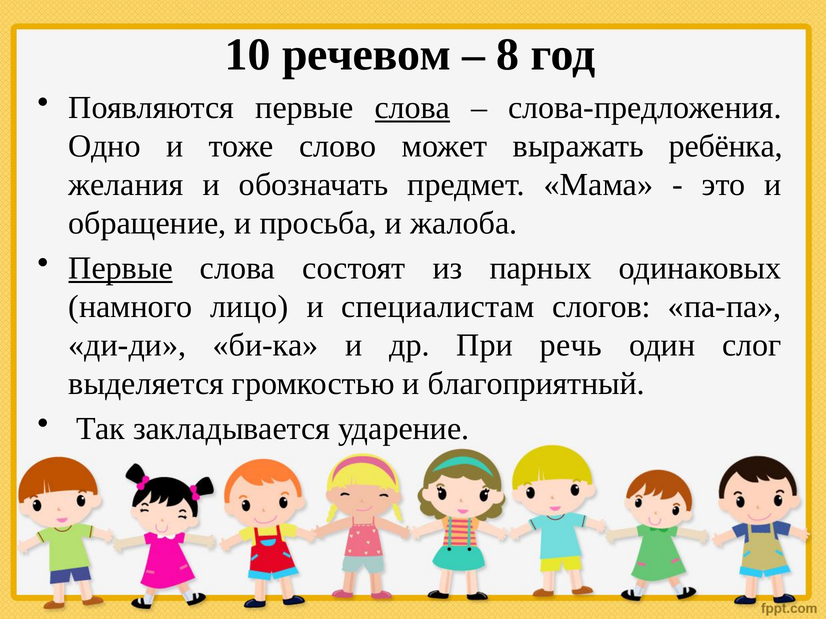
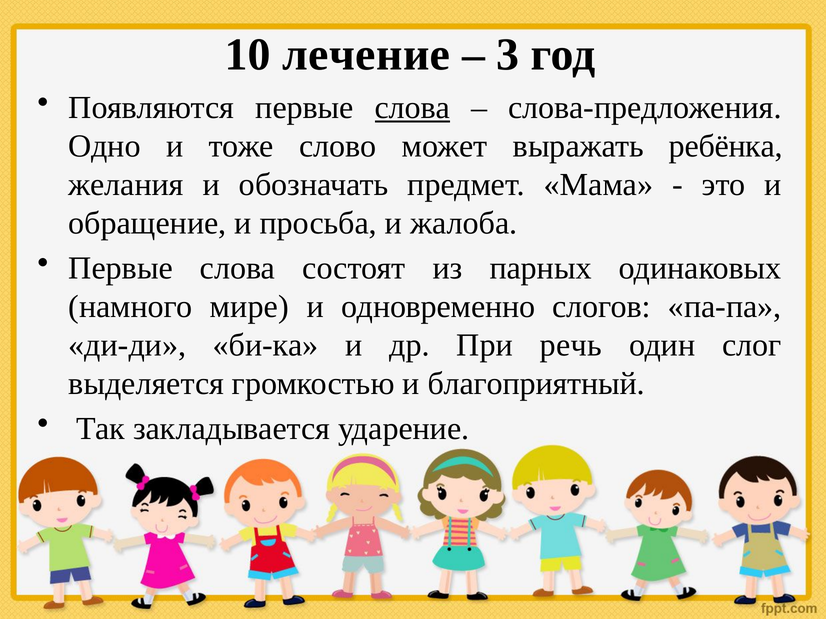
речевом: речевом -> лечение (366, 55)
8: 8 -> 3 (508, 55)
Первые underline: present -> none (121, 268)
лицо: лицо -> мире (249, 307)
специалистам: специалистам -> одновременно (438, 307)
